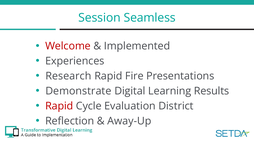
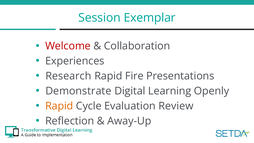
Seamless: Seamless -> Exemplar (150, 18)
Implemented: Implemented -> Collaboration (137, 46)
Results: Results -> Openly (212, 91)
Rapid colour: red -> orange (59, 106)
District: District -> Review (176, 106)
